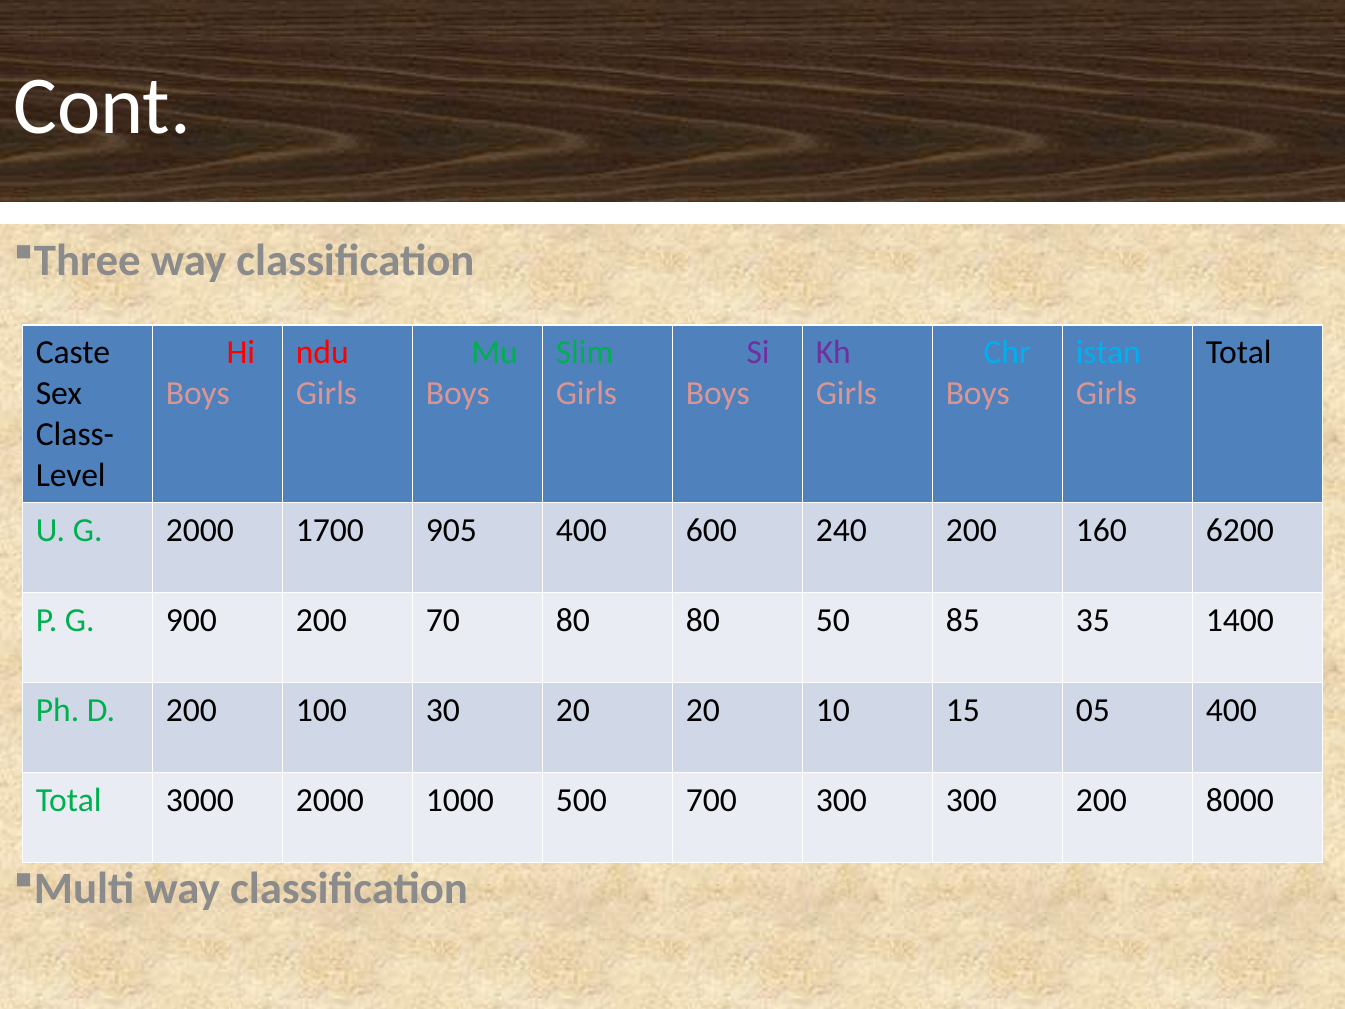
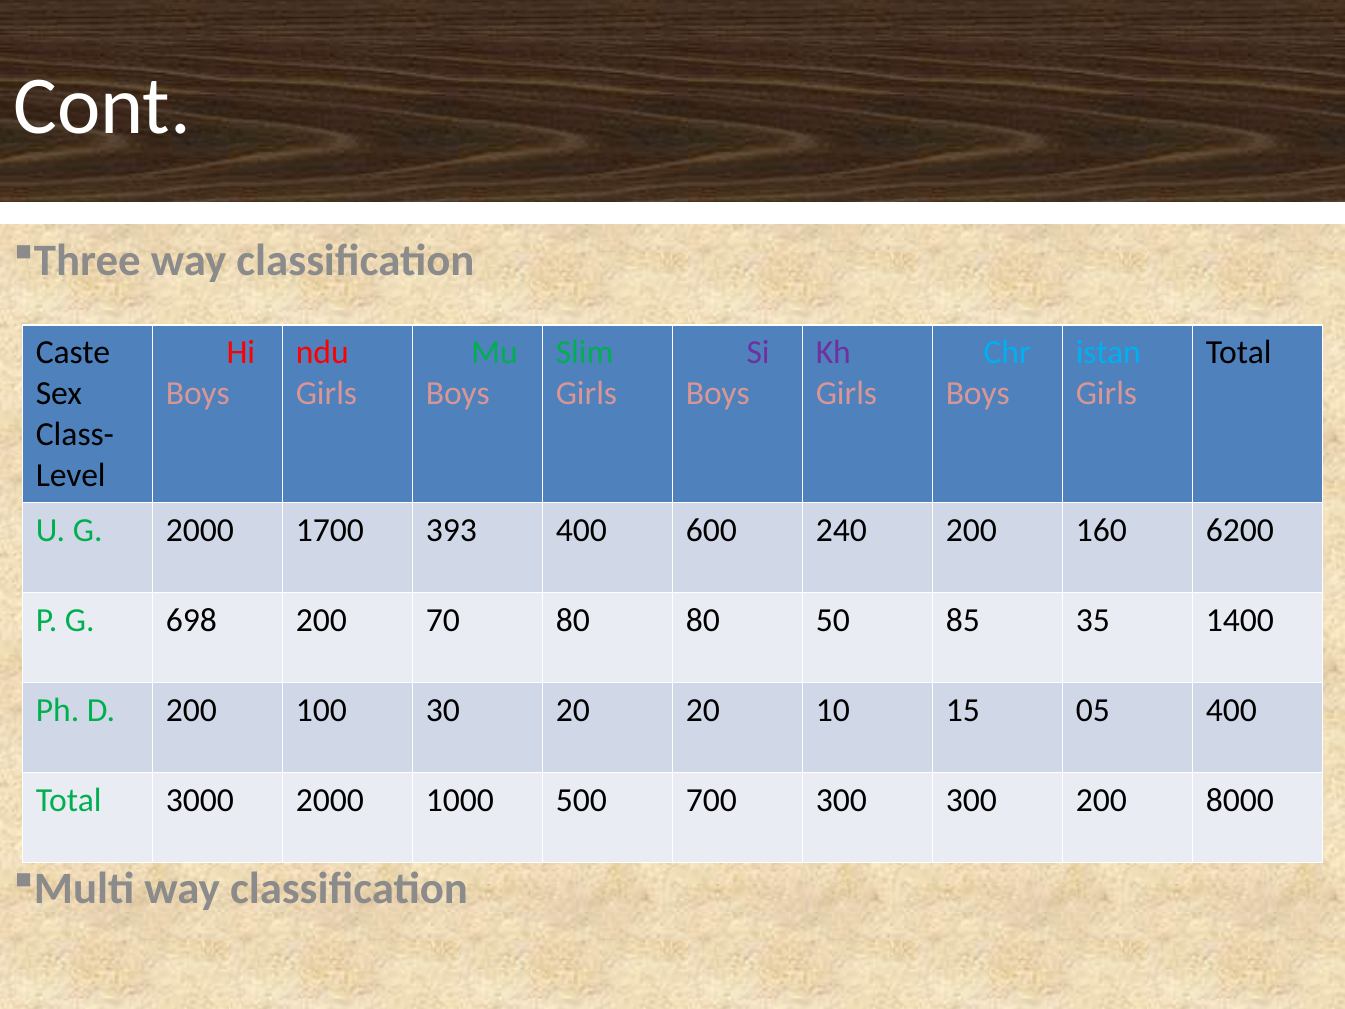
905: 905 -> 393 (451, 530)
900: 900 -> 698 (191, 620)
